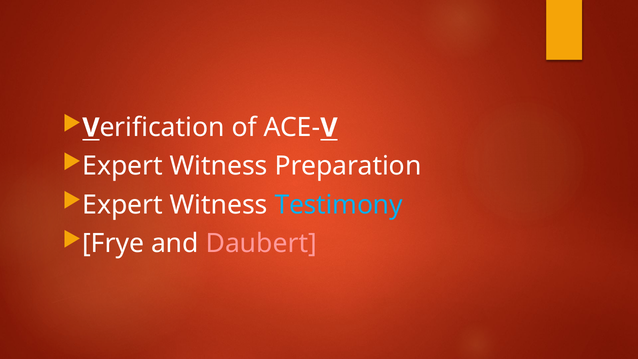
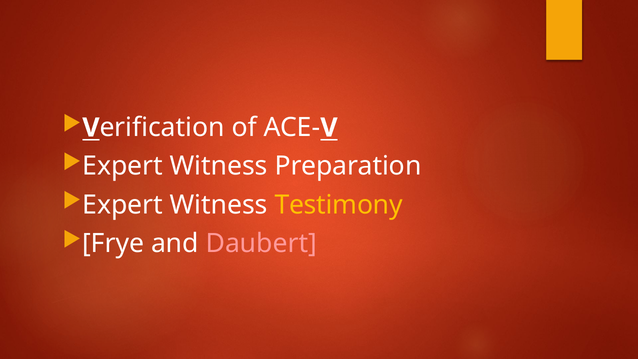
Testimony colour: light blue -> yellow (339, 205)
